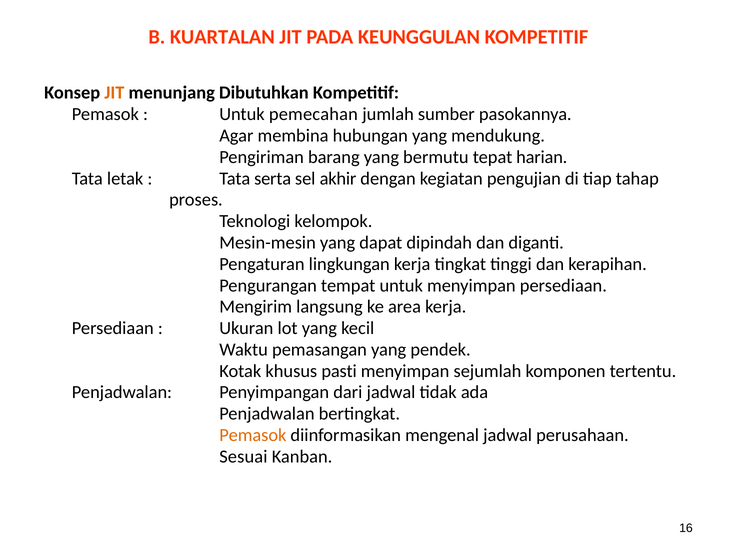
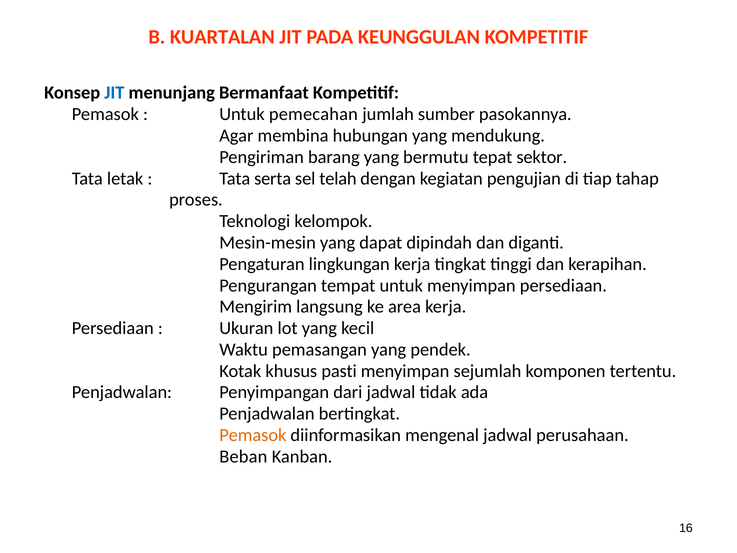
JIT colour: orange -> blue (114, 93)
Dibutuhkan: Dibutuhkan -> Bermanfaat (264, 93)
harian: harian -> sektor (542, 157)
akhir: akhir -> telah (338, 178)
Sesuai: Sesuai -> Beban (243, 456)
